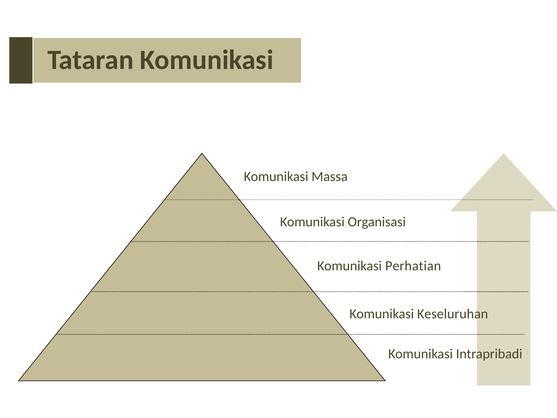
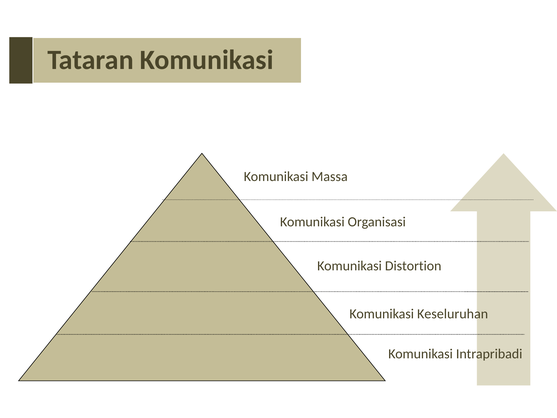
Perhatian: Perhatian -> Distortion (413, 266)
